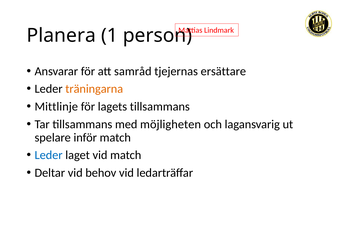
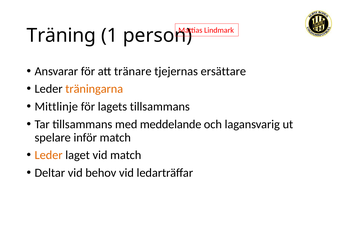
Planera: Planera -> Träning (61, 35)
samråd: samråd -> tränare (133, 71)
möjligheten: möjligheten -> meddelande (171, 124)
Leder colour: blue -> orange (49, 155)
